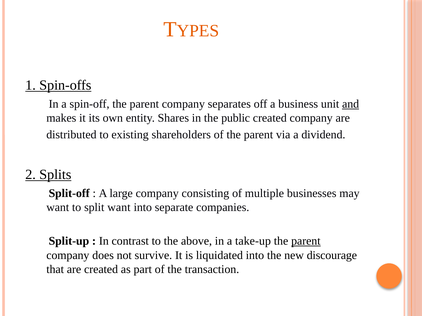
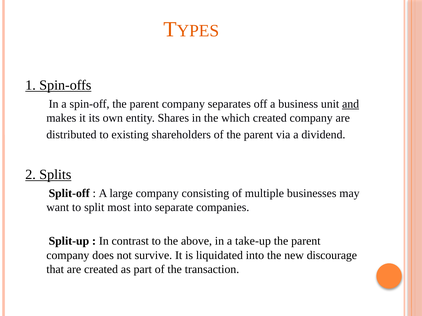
public: public -> which (236, 118)
split want: want -> most (119, 208)
parent underline: present -> none (306, 241)
